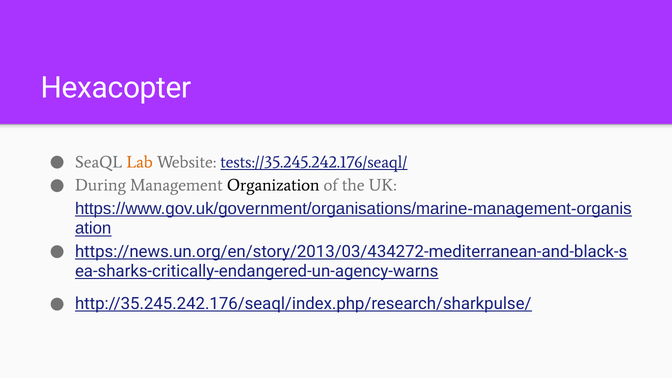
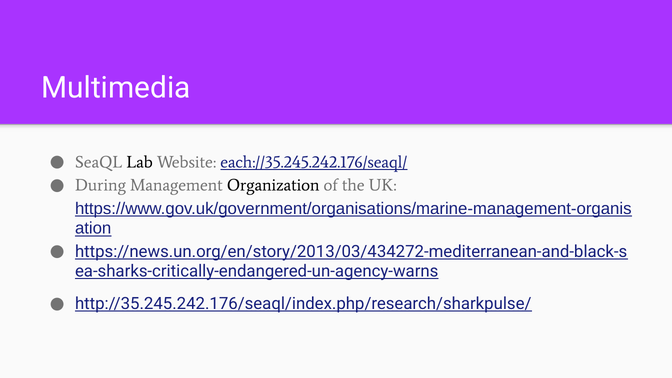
Hexacopter: Hexacopter -> Multimedia (116, 88)
Lab colour: orange -> black (140, 162)
tests://35.245.242.176/seaql/: tests://35.245.242.176/seaql/ -> each://35.245.242.176/seaql/ (314, 162)
